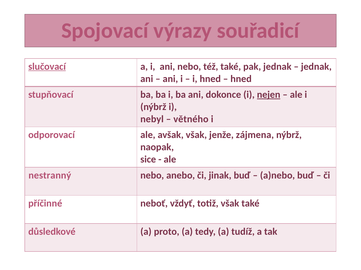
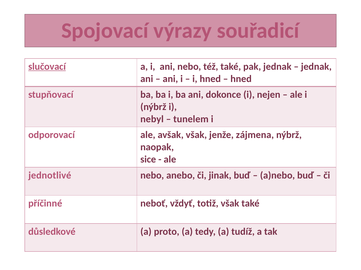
nejen underline: present -> none (269, 95)
větného: větného -> tunelem (191, 119)
nestranný: nestranný -> jednotlivé (50, 176)
